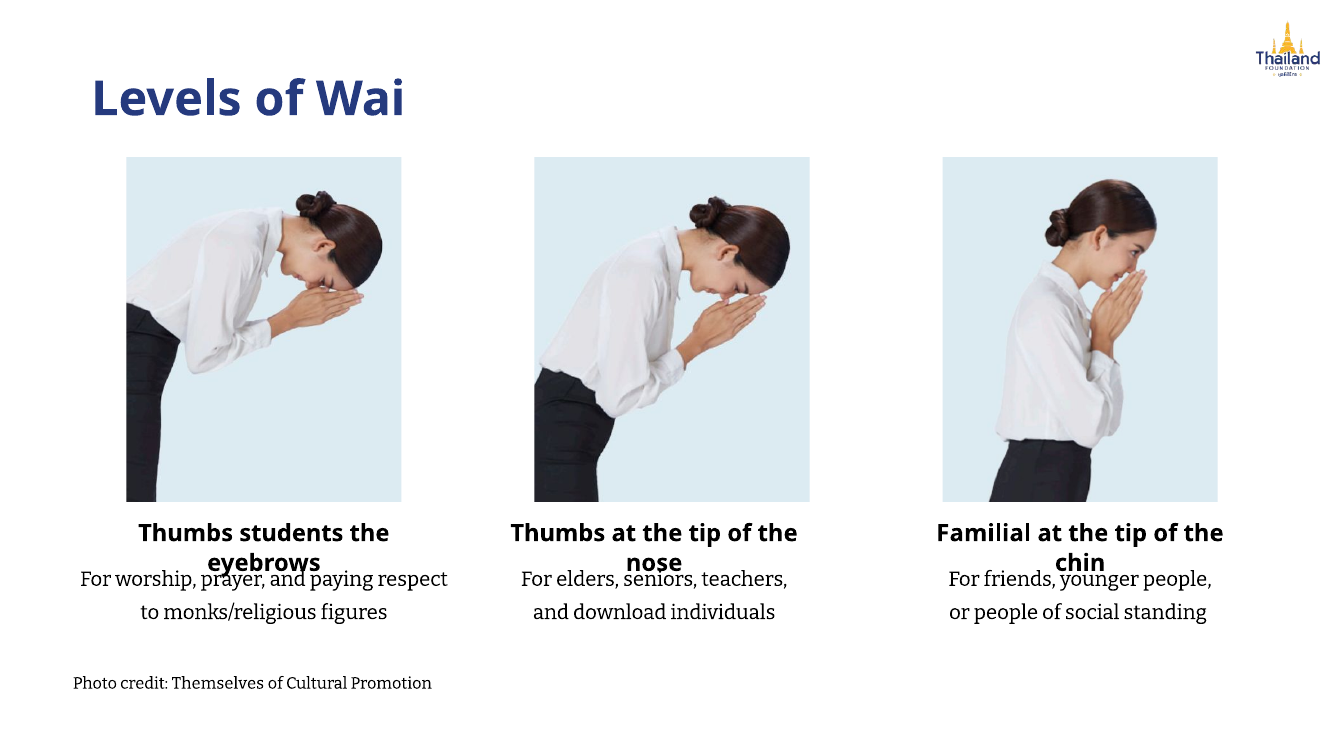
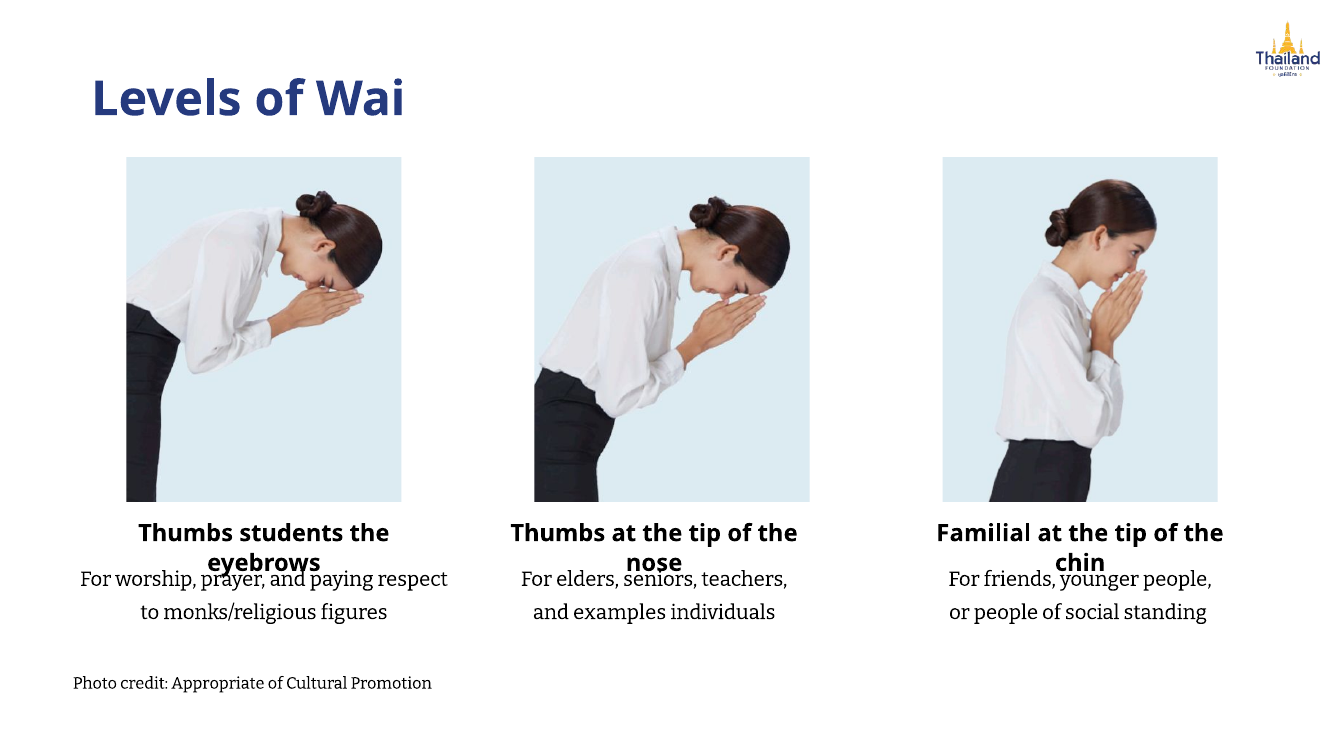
download: download -> examples (620, 612)
Themselves: Themselves -> Appropriate (218, 683)
